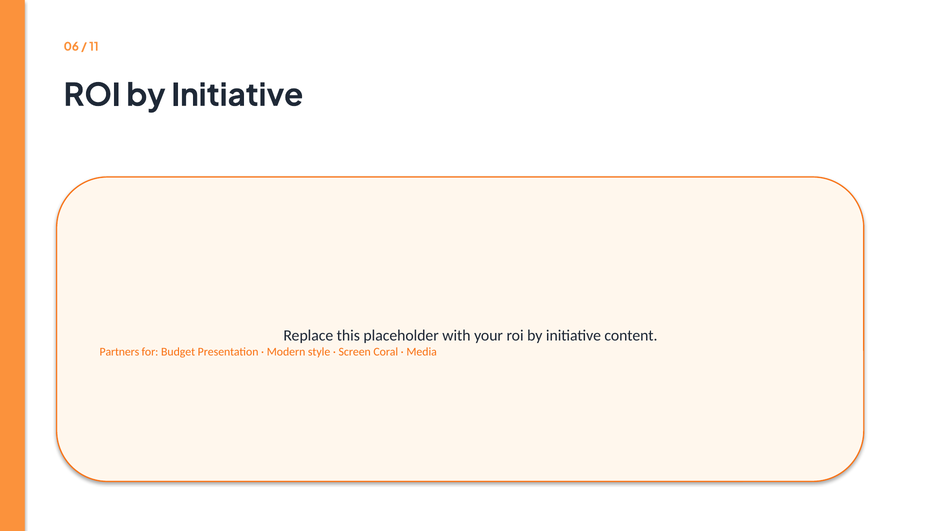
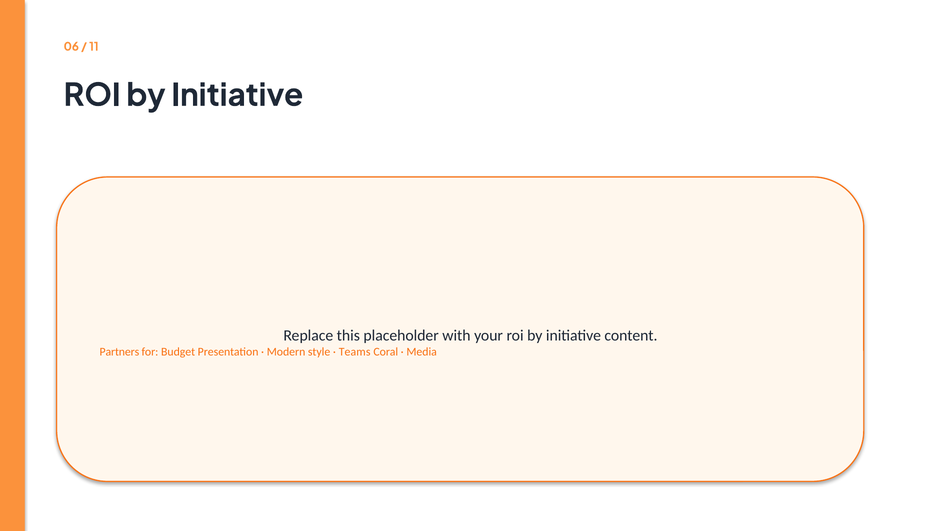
Screen: Screen -> Teams (355, 352)
